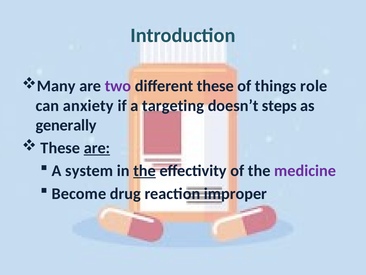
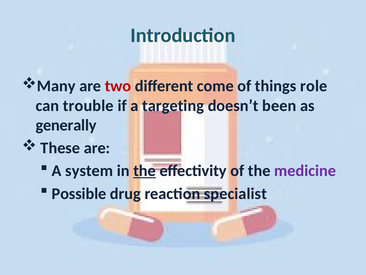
two colour: purple -> red (118, 86)
different these: these -> come (215, 86)
anxiety: anxiety -> trouble (88, 105)
steps: steps -> been (279, 105)
are underline: present -> none (97, 148)
Become: Become -> Possible (79, 193)
improper: improper -> specialist (235, 193)
